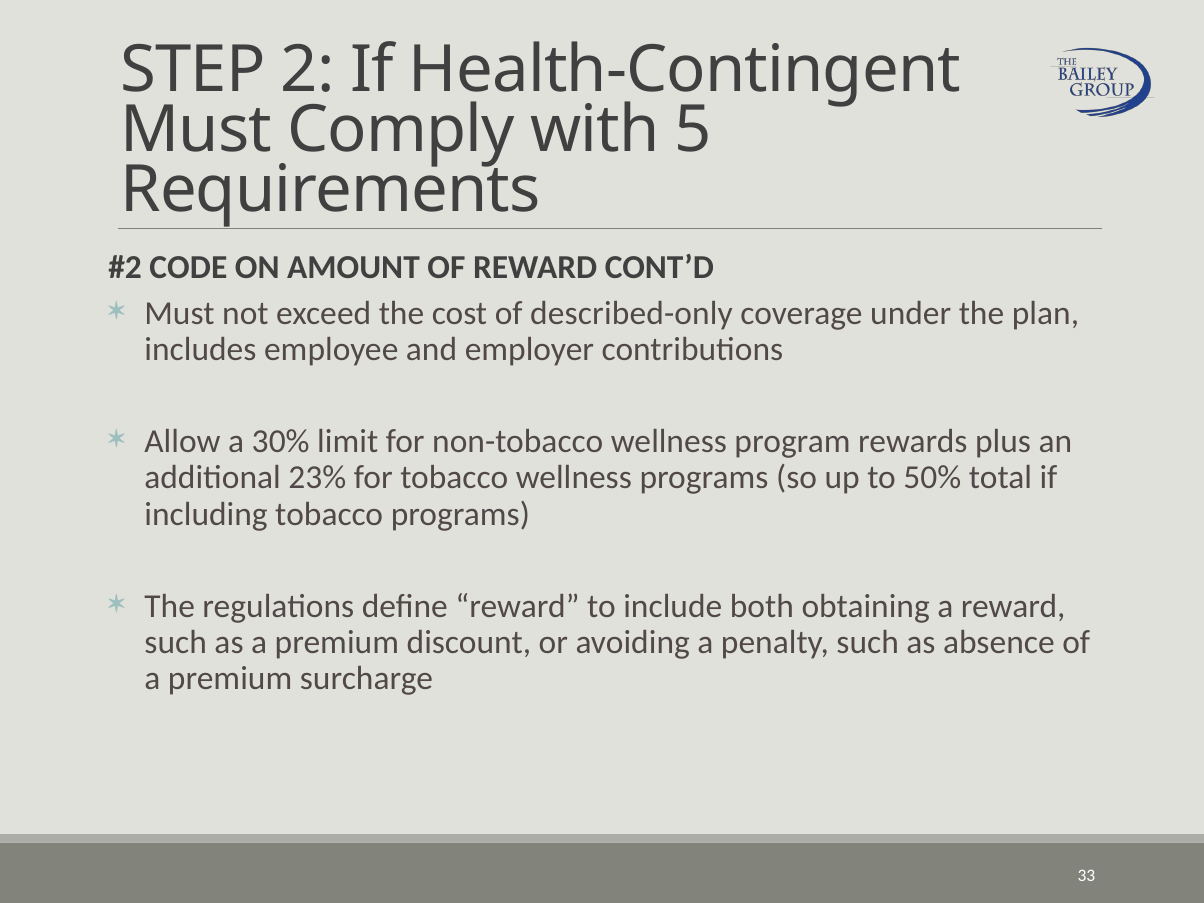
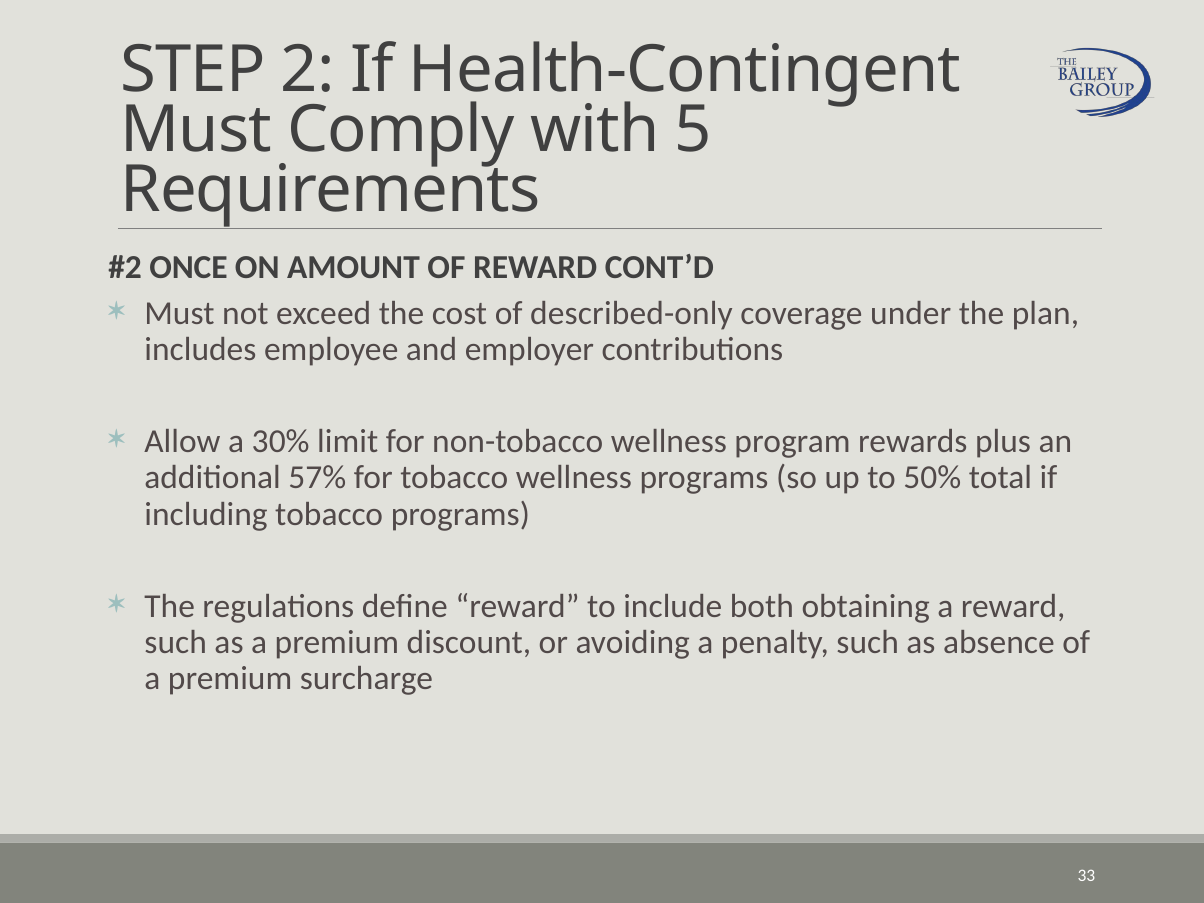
CODE: CODE -> ONCE (189, 267)
23%: 23% -> 57% (317, 478)
